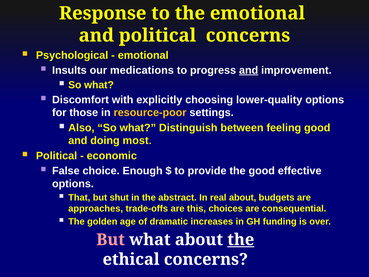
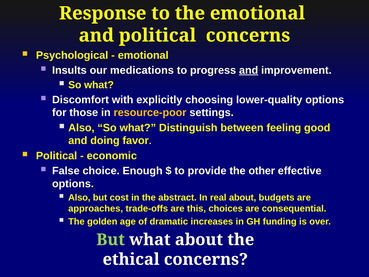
most: most -> favor (136, 141)
the good: good -> other (262, 171)
That: That -> Also (79, 197)
shut: shut -> cost (119, 197)
But colour: pink -> light green (111, 240)
the underline: present -> none (241, 240)
